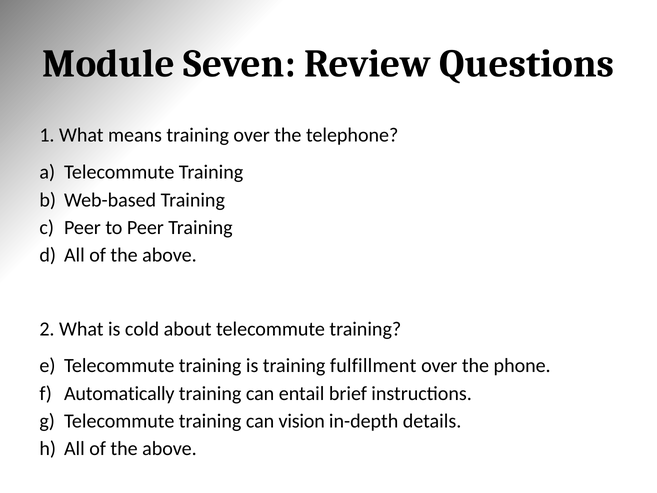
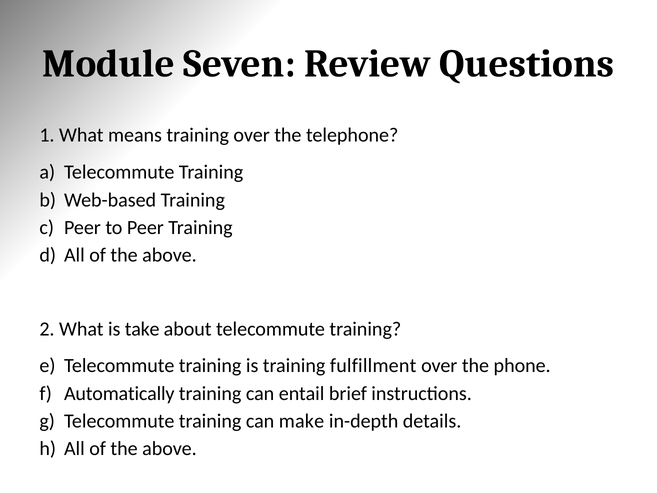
cold: cold -> take (142, 329)
vision: vision -> make (301, 421)
